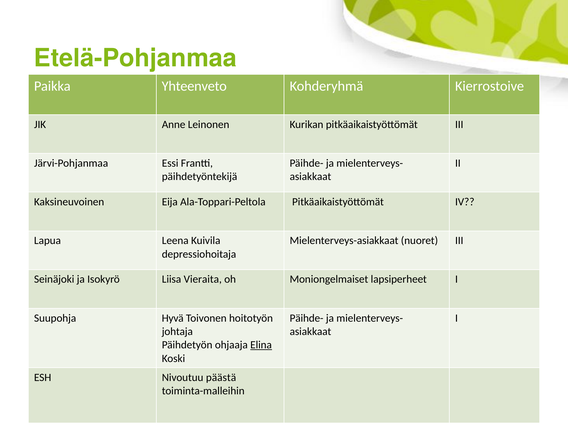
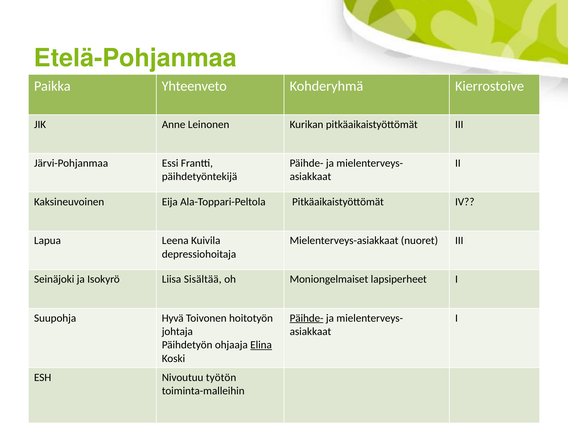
Vieraita: Vieraita -> Sisältää (203, 279)
Päihde- underline: none -> present (307, 318)
päästä: päästä -> työtön (221, 378)
